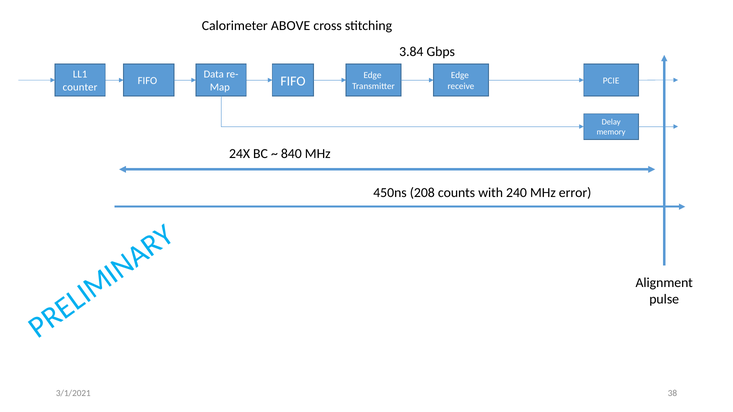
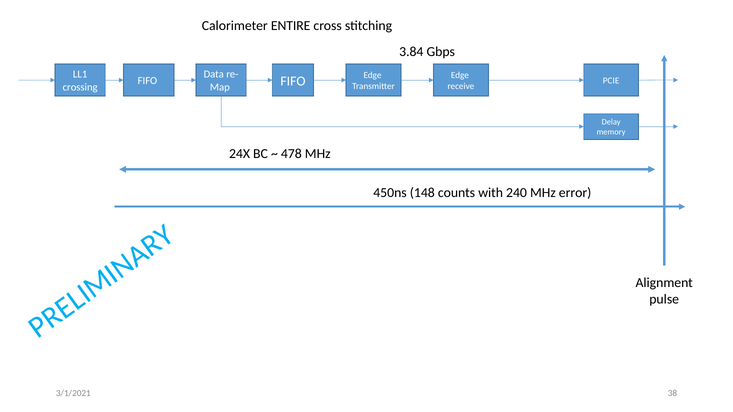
ABOVE: ABOVE -> ENTIRE (291, 26)
counter: counter -> crossing (80, 87)
840: 840 -> 478 (291, 154)
208: 208 -> 148 (422, 193)
